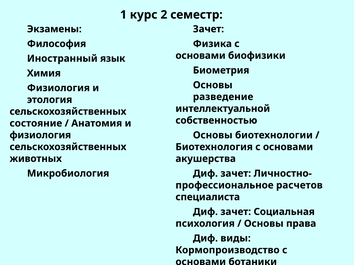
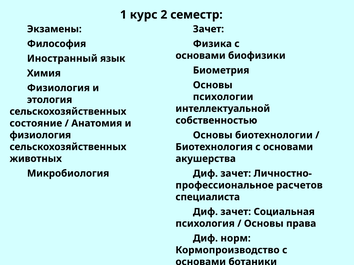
разведение: разведение -> психологии (223, 97)
виды: виды -> норм (236, 239)
